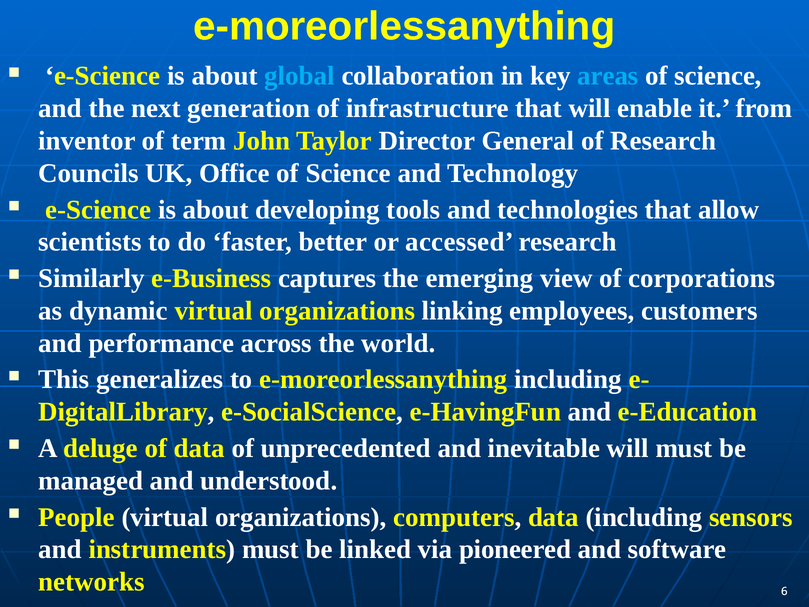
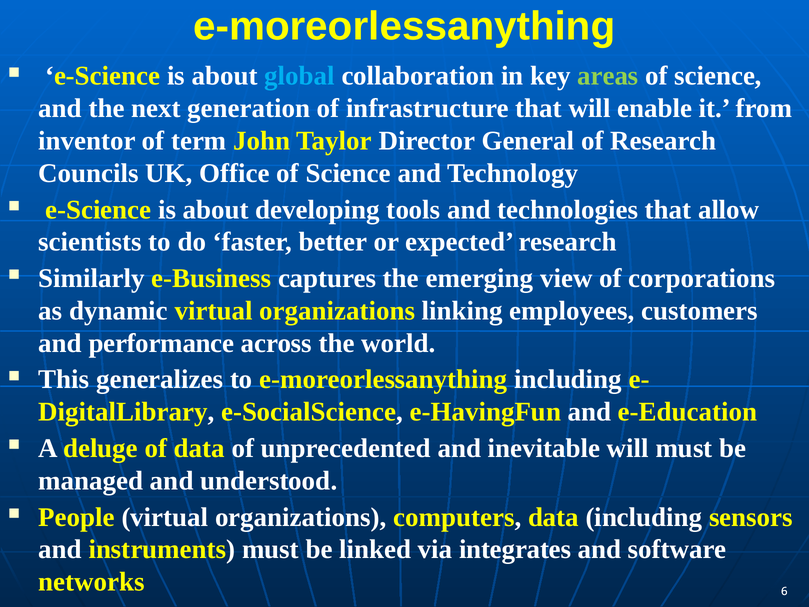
areas colour: light blue -> light green (608, 76)
accessed: accessed -> expected (460, 242)
pioneered: pioneered -> integrates (515, 549)
